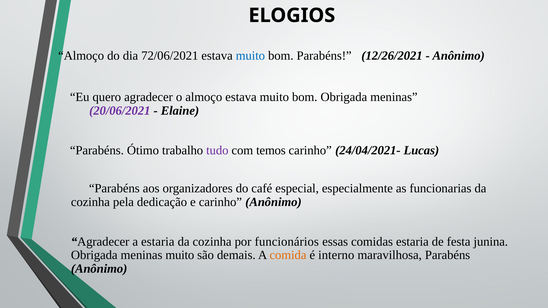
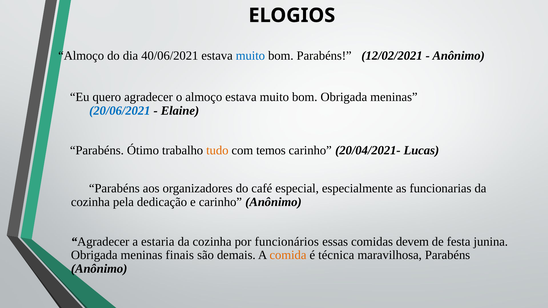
72/06/2021: 72/06/2021 -> 40/06/2021 (170, 56)
12/26/2021: 12/26/2021 -> 12/02/2021 (392, 56)
20/06/2021 colour: purple -> blue (120, 111)
tudo colour: purple -> orange (217, 150)
24/04/2021-: 24/04/2021- -> 20/04/2021- (368, 150)
comidas estaria: estaria -> devem (412, 242)
meninas muito: muito -> finais (180, 255)
interno: interno -> técnica (336, 255)
